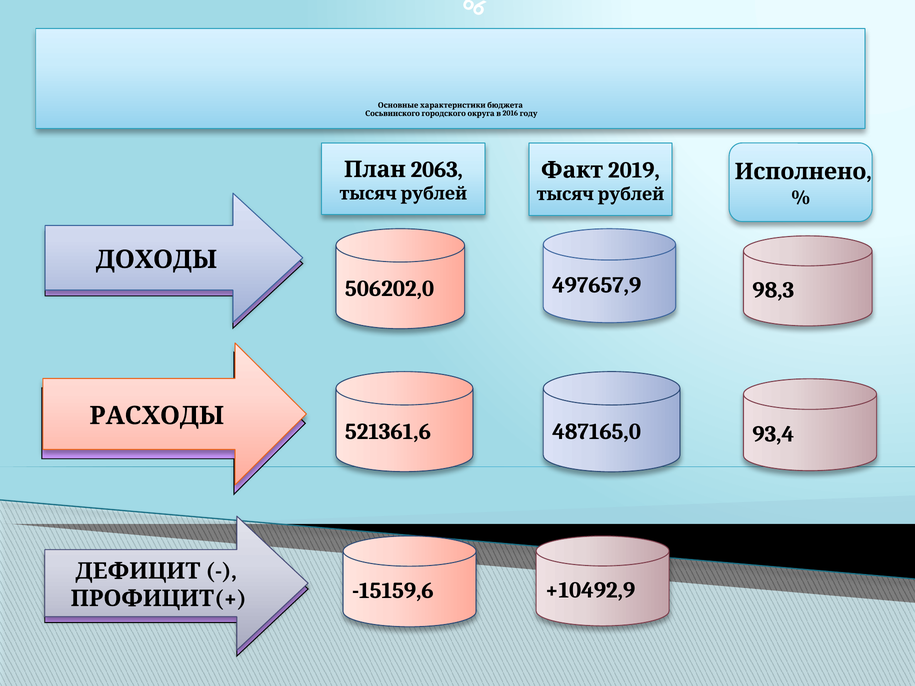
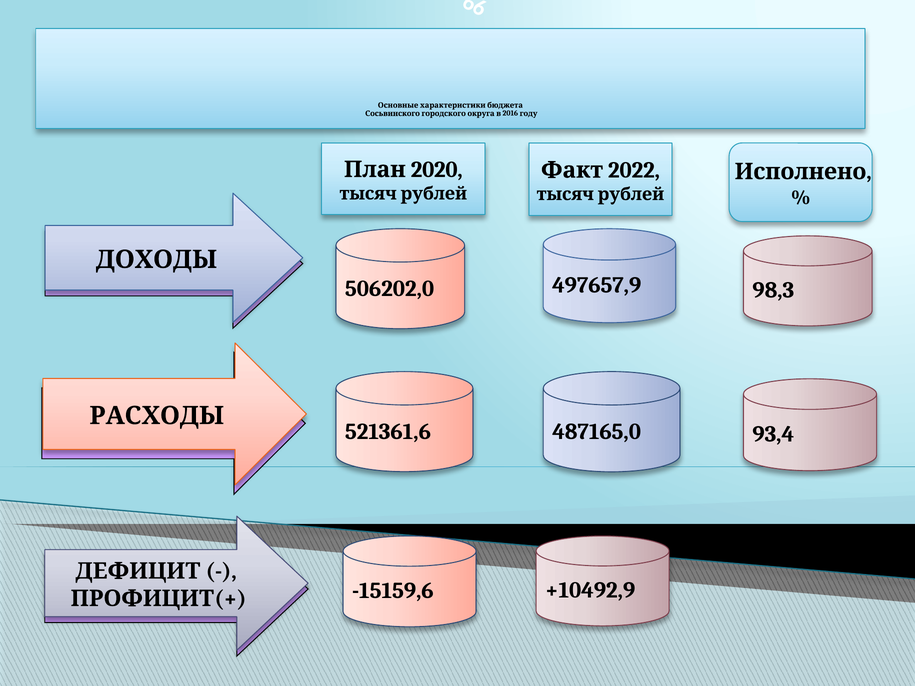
2063: 2063 -> 2020 (437, 170)
2019: 2019 -> 2022 (634, 170)
